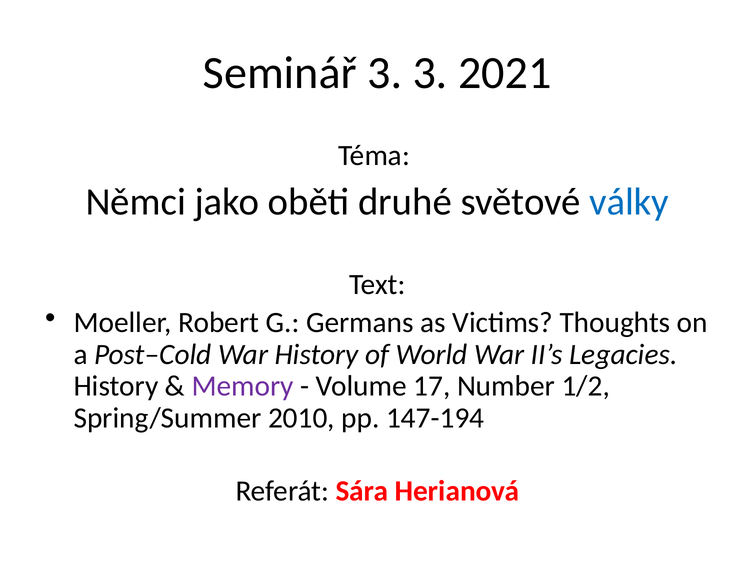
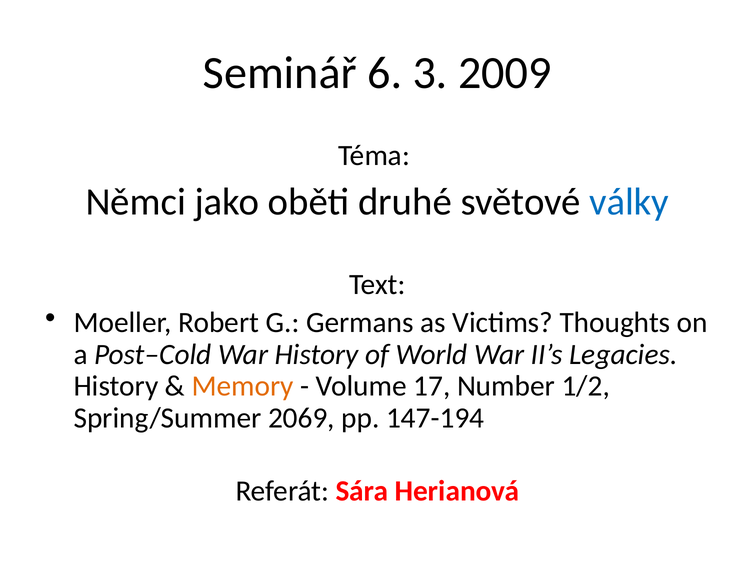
Seminář 3: 3 -> 6 (385, 73)
2021: 2021 -> 2009 (505, 73)
Memory colour: purple -> orange (243, 386)
2010: 2010 -> 2069 (301, 417)
